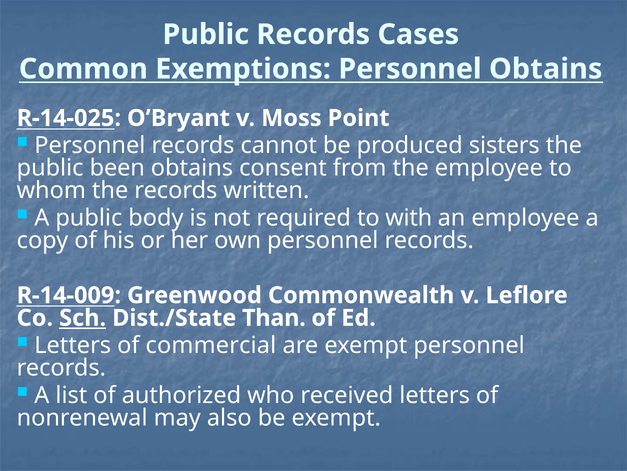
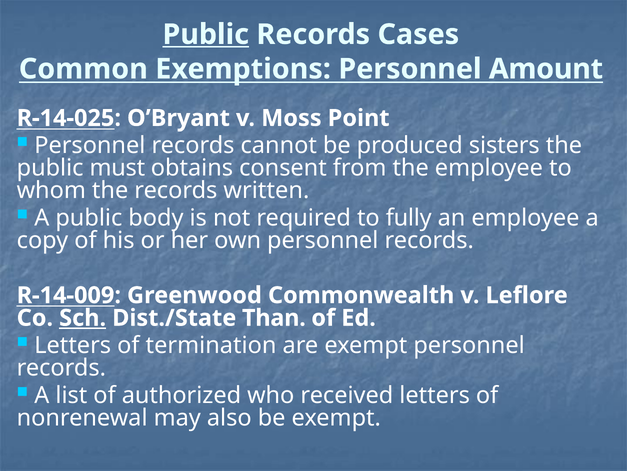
Public underline: none -> present (206, 34)
Personnel Obtains: Obtains -> Amount (546, 69)
been: been -> must (117, 168)
with: with -> fully (409, 218)
commercial: commercial -> termination (211, 345)
